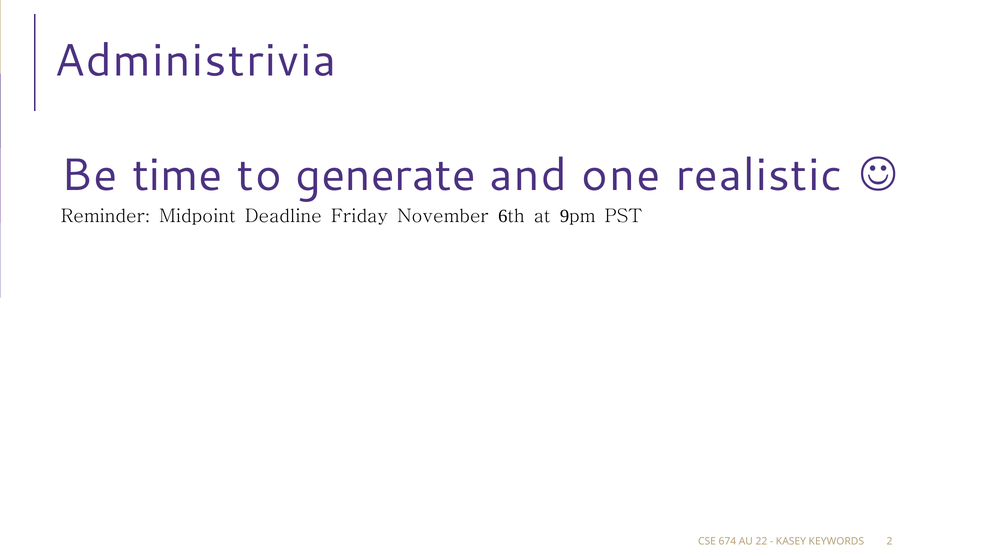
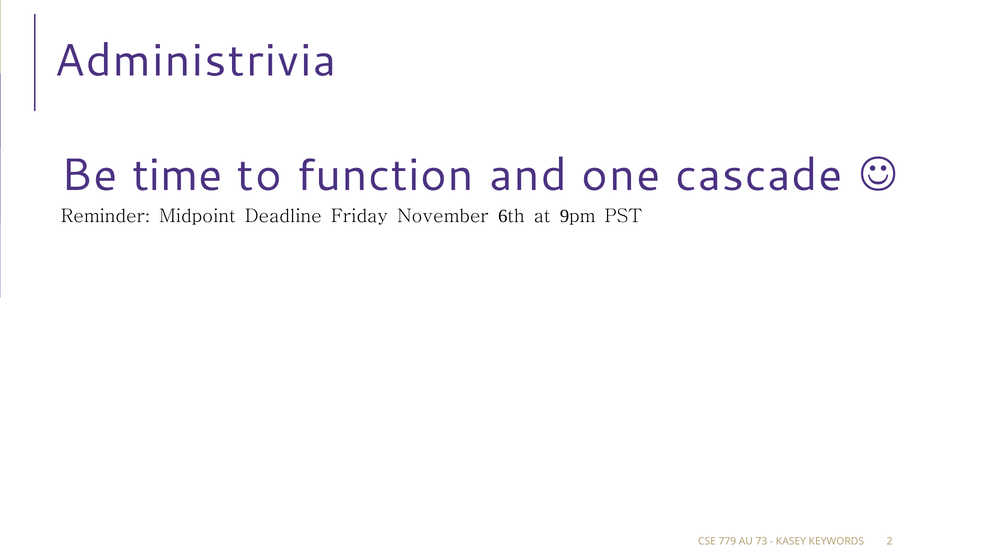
generate: generate -> function (385, 175)
realistic: realistic -> cascade (759, 175)
674: 674 -> 779 (727, 542)
22: 22 -> 73 (761, 542)
